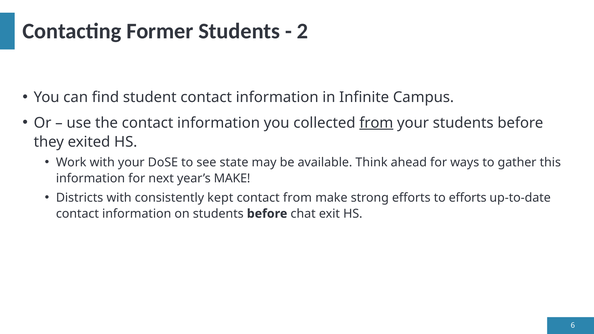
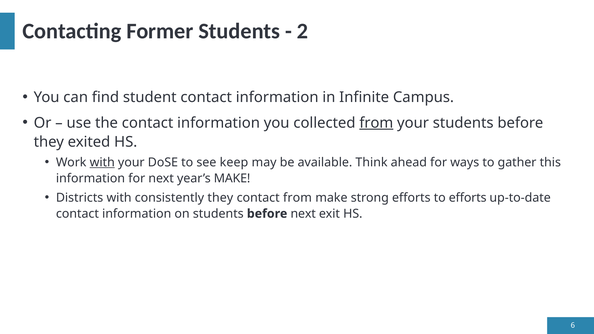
with underline: none -> present (102, 163)
state: state -> keep (234, 163)
consistently kept: kept -> they (220, 198)
before chat: chat -> next (303, 214)
